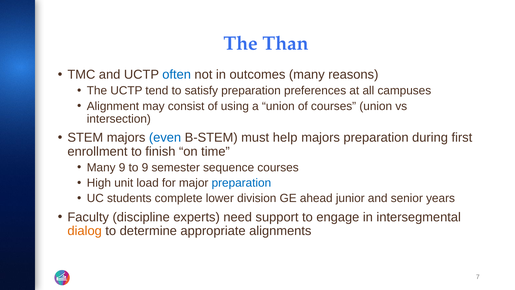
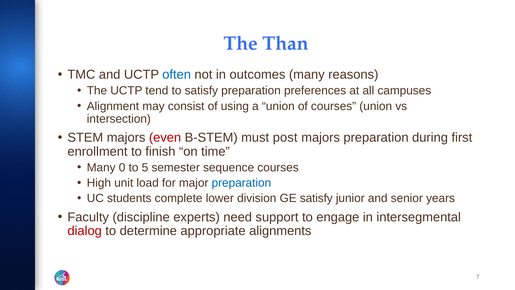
even colour: blue -> red (165, 137)
help: help -> post (285, 137)
Many 9: 9 -> 0 (122, 167)
to 9: 9 -> 5 (145, 167)
GE ahead: ahead -> satisfy (316, 198)
dialog colour: orange -> red (85, 231)
